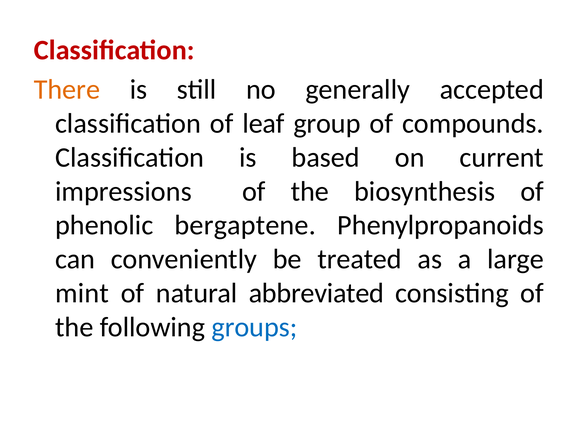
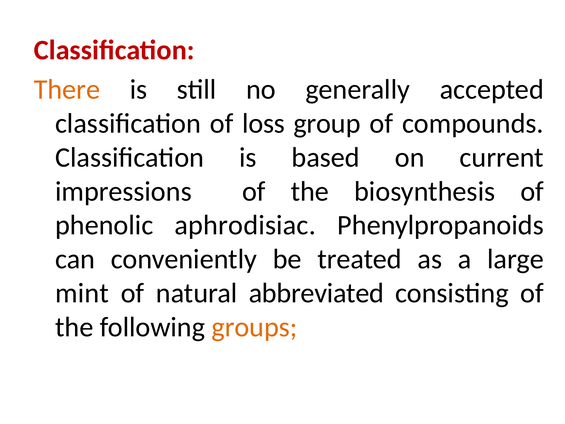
leaf: leaf -> loss (264, 123)
bergaptene: bergaptene -> aphrodisiac (245, 225)
groups colour: blue -> orange (254, 327)
